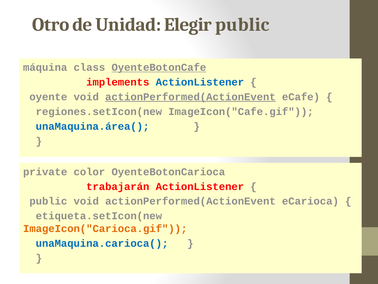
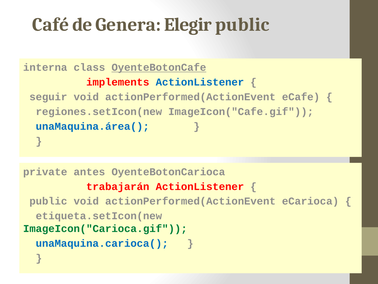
Otro: Otro -> Café (50, 25)
Unidad: Unidad -> Genera (128, 25)
máquina: máquina -> interna (45, 67)
oyente: oyente -> seguir (48, 97)
actionPerformed(ActionEvent underline: present -> none (190, 97)
color: color -> antes (89, 172)
ImageIcon("Carioca.gif colour: orange -> green (105, 228)
